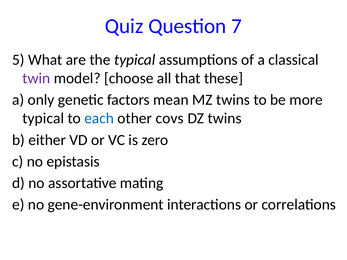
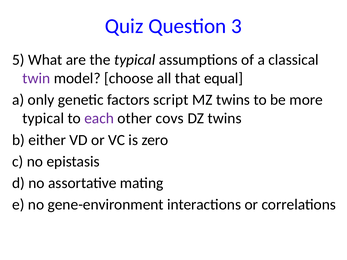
7: 7 -> 3 (237, 26)
these: these -> equal (224, 78)
mean: mean -> script (171, 100)
each colour: blue -> purple (99, 118)
